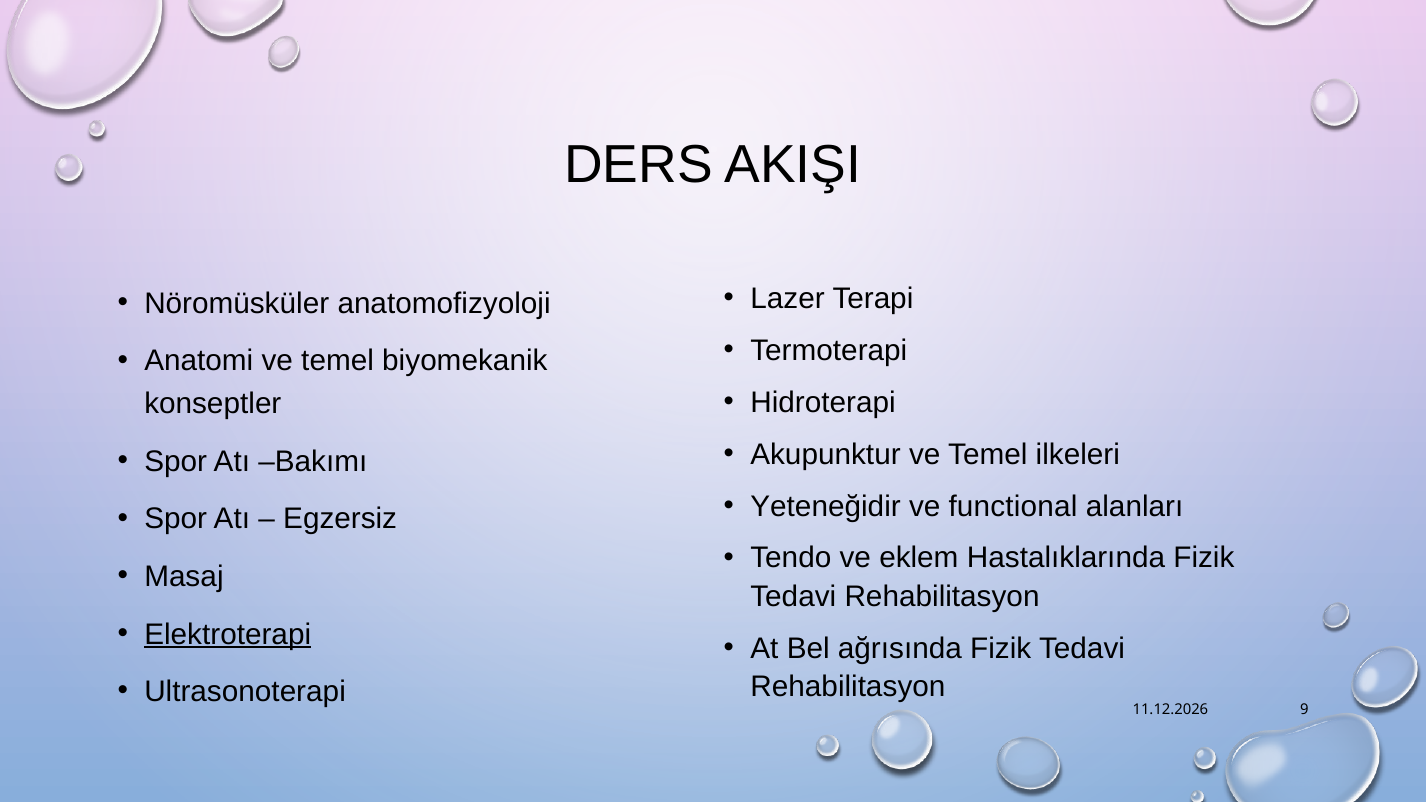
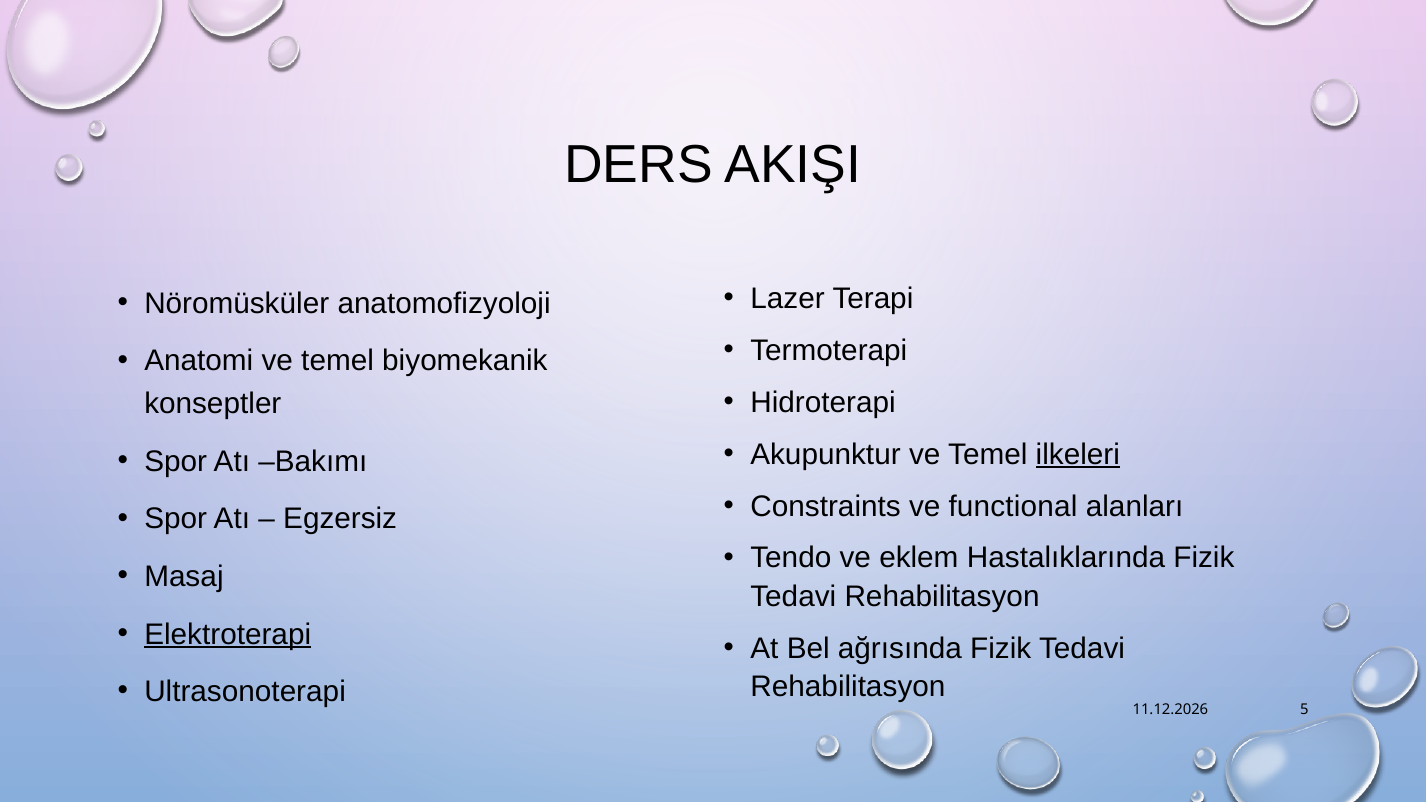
ilkeleri underline: none -> present (1078, 454)
Yeteneğidir: Yeteneğidir -> Constraints (826, 506)
9: 9 -> 5 (1304, 709)
